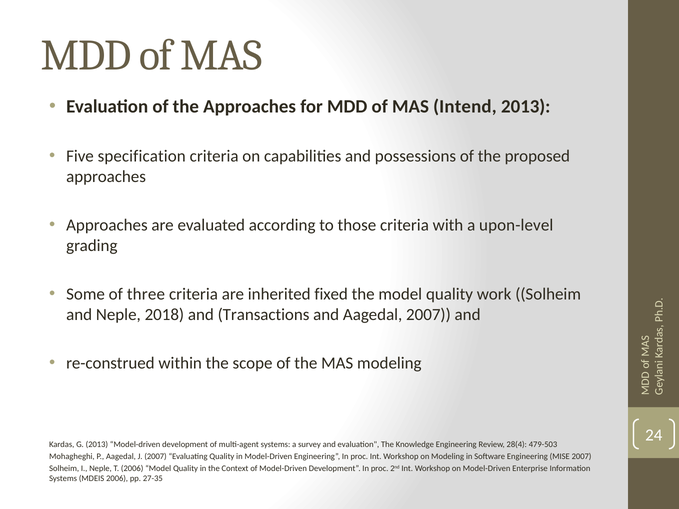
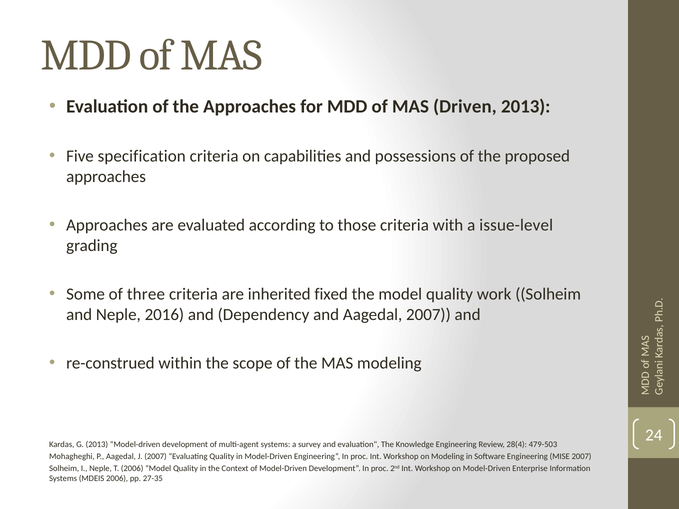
Intend: Intend -> Driven (465, 107)
upon-level: upon-level -> issue-level (516, 225)
2018: 2018 -> 2016 (164, 315)
Transactions: Transactions -> Dependency (263, 315)
